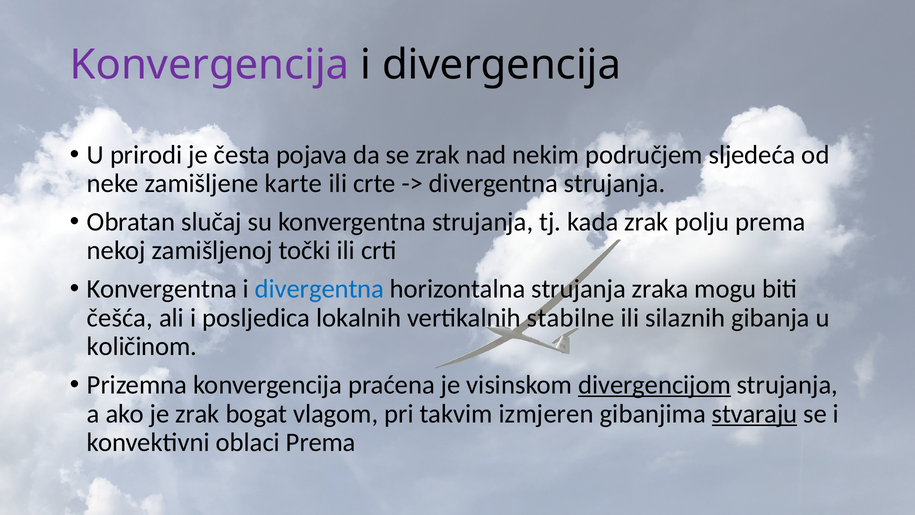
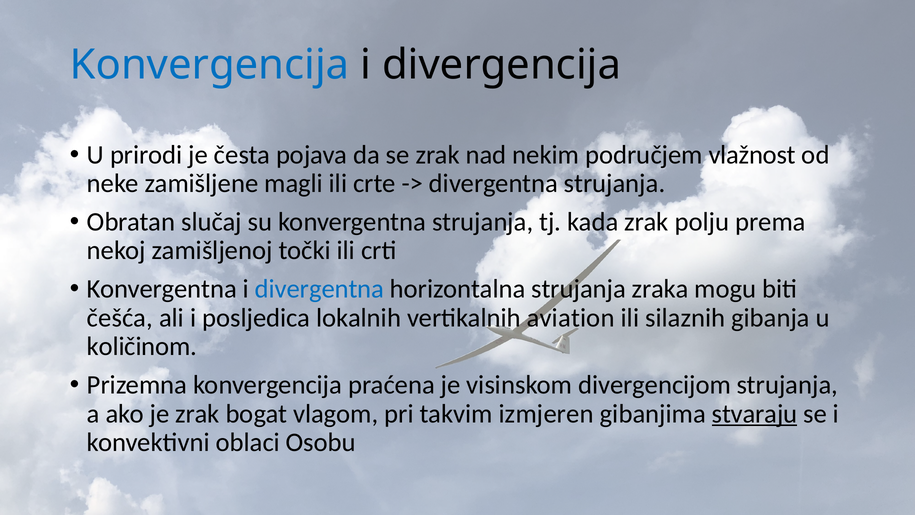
Konvergencija colour: purple -> blue (210, 65)
sljedeća: sljedeća -> vlažnost (752, 155)
karte: karte -> magli (294, 183)
stabilne: stabilne -> aviation (571, 318)
divergencijom underline: present -> none (654, 385)
oblaci Prema: Prema -> Osobu (321, 442)
